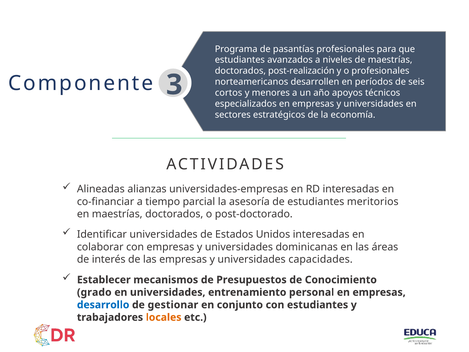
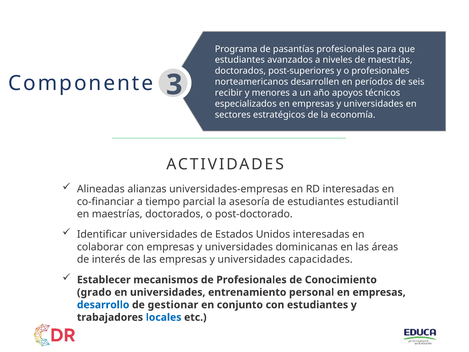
post-realización: post-realización -> post-superiores (301, 71)
cortos: cortos -> recibir (229, 93)
meritorios: meritorios -> estudiantil (373, 202)
de Presupuestos: Presupuestos -> Profesionales (251, 280)
locales colour: orange -> blue (164, 317)
